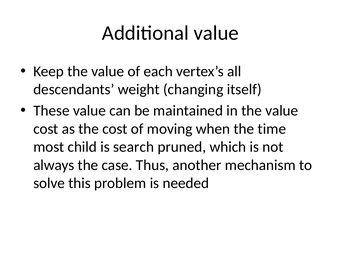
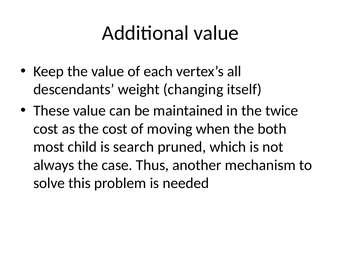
in the value: value -> twice (282, 111)
time: time -> both (272, 129)
